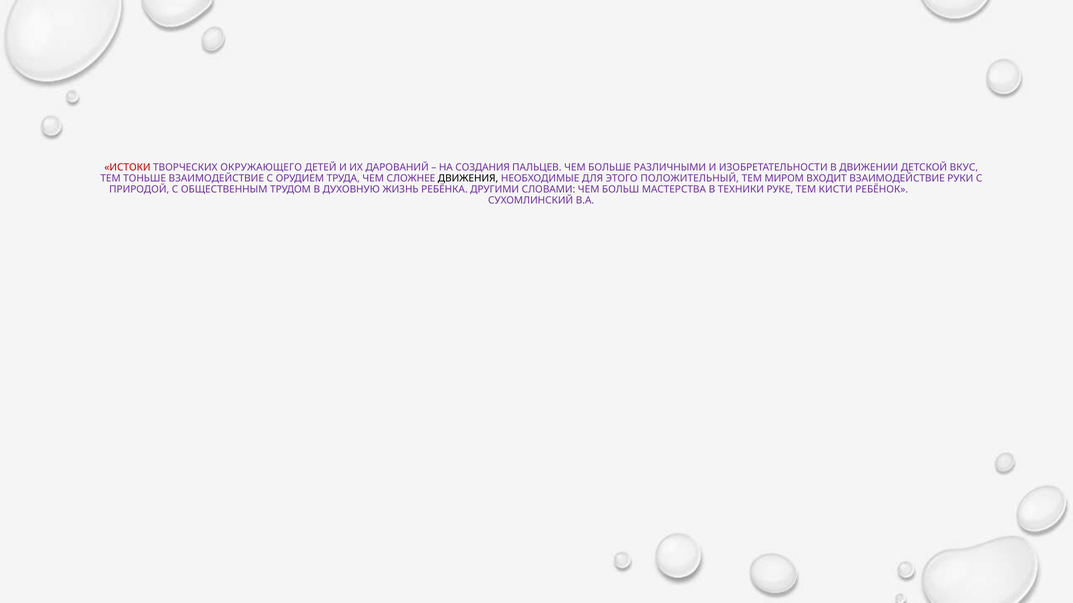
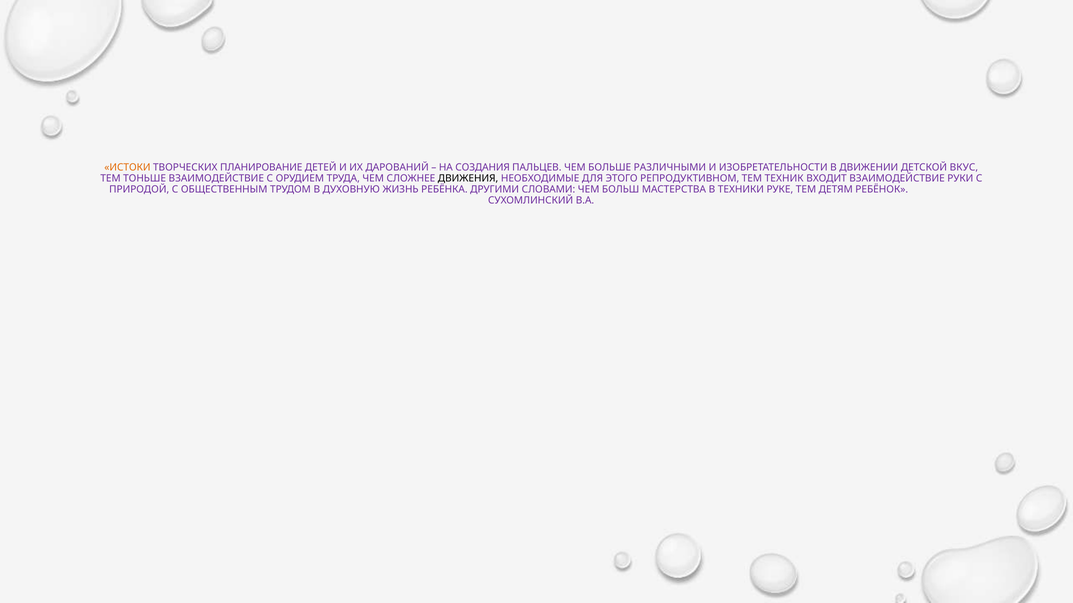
ИСТОКИ colour: red -> orange (127, 168)
ОКРУЖАЮЩЕГО: ОКРУЖАЮЩЕГО -> ПЛАНИРОВАНИЕ (261, 168)
ПОЛОЖИТЕЛЬНЫЙ: ПОЛОЖИТЕЛЬНЫЙ -> РЕПРОДУКТИВНОМ (690, 179)
МИРОМ: МИРОМ -> ТЕХНИК (784, 179)
КИСТИ: КИСТИ -> ДЕТЯМ (836, 190)
